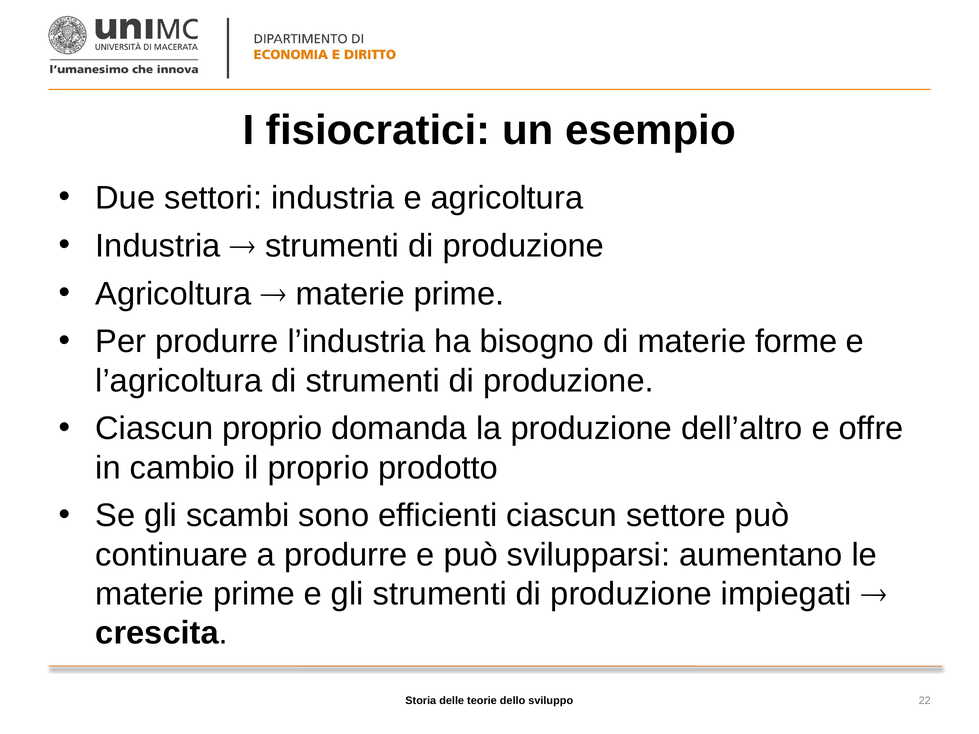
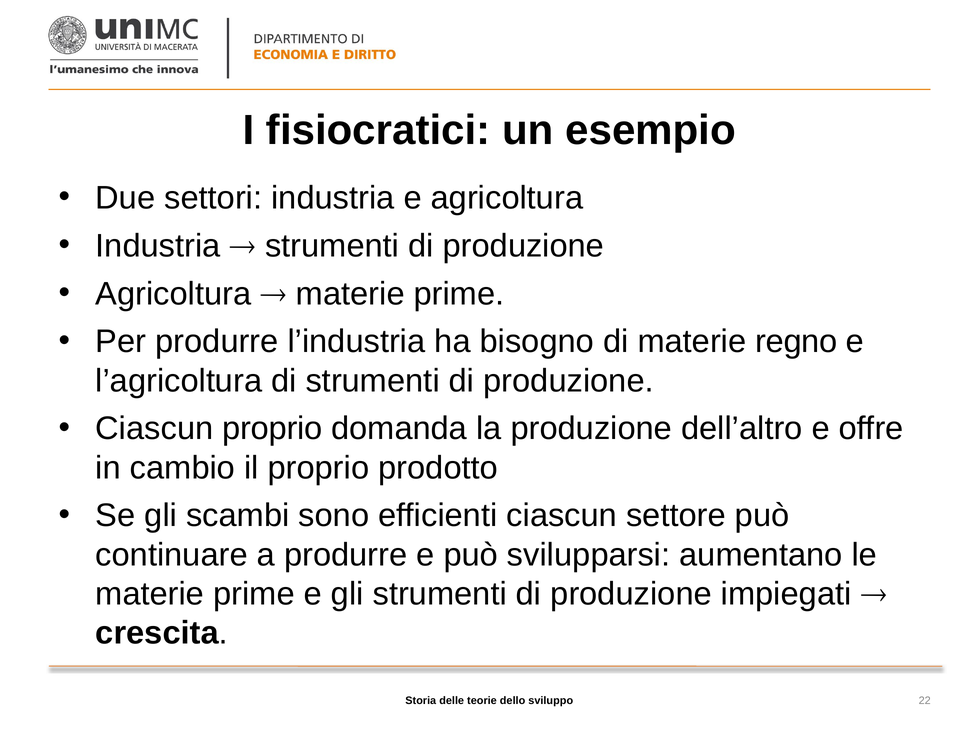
forme: forme -> regno (796, 342)
